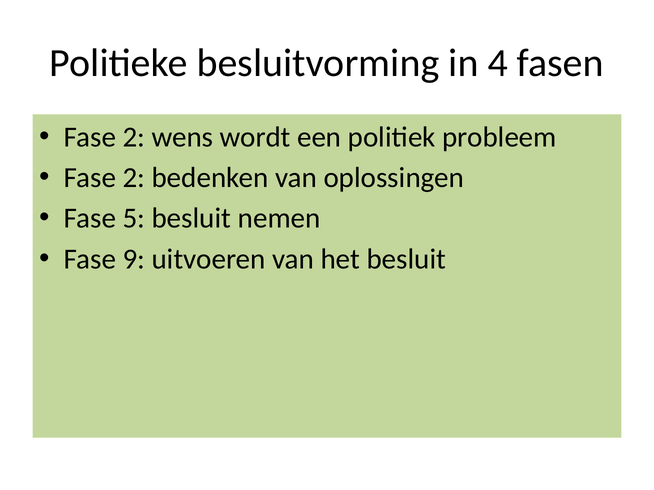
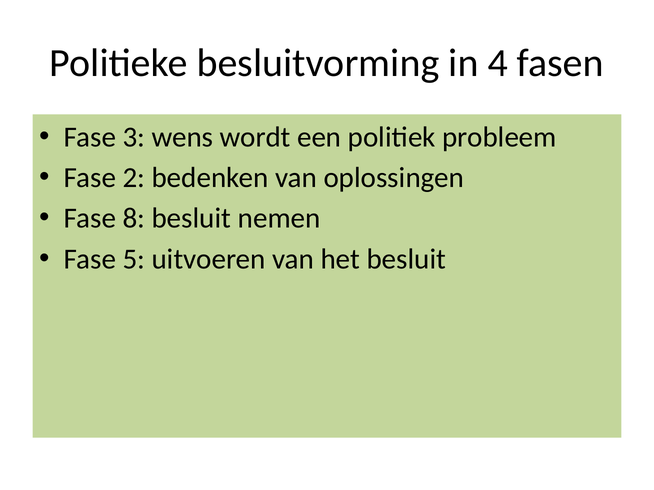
2: 2 -> 3 (134, 137)
5: 5 -> 8 (134, 219)
9: 9 -> 5 (134, 259)
